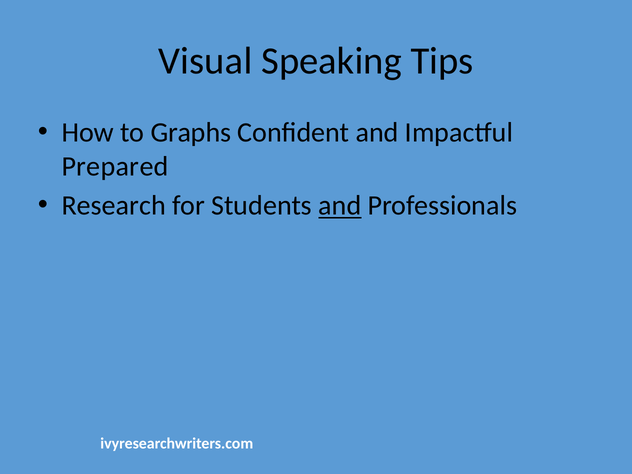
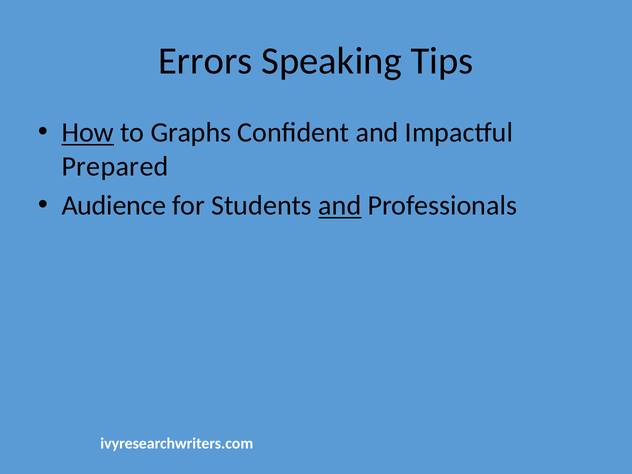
Visual: Visual -> Errors (205, 61)
How underline: none -> present (88, 133)
Research: Research -> Audience (114, 206)
